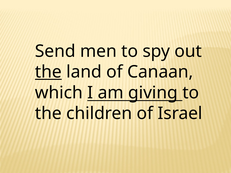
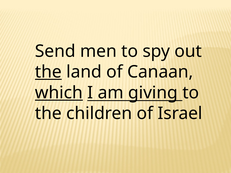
which underline: none -> present (59, 93)
